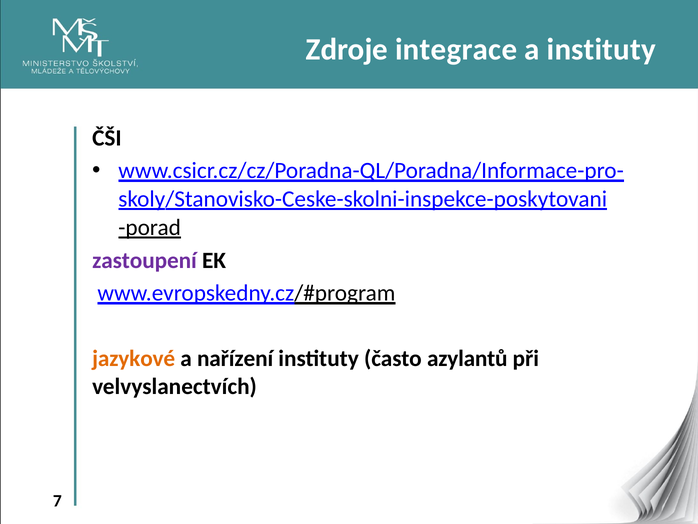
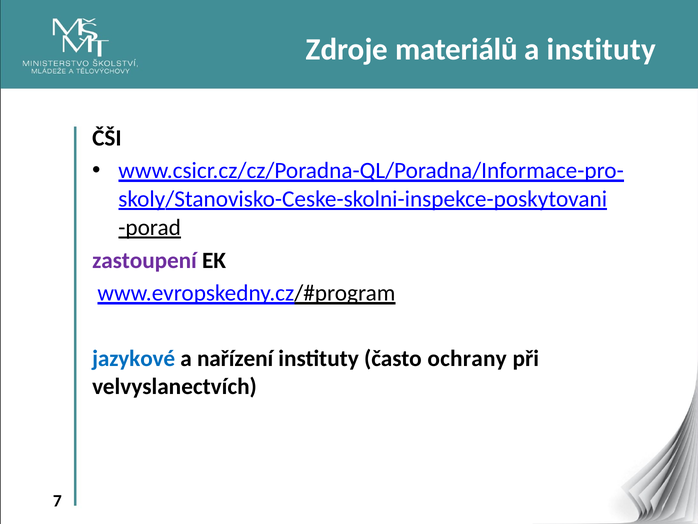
integrace: integrace -> materiálů (456, 50)
jazykové colour: orange -> blue (134, 358)
azylantů: azylantů -> ochrany (467, 358)
